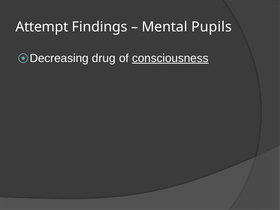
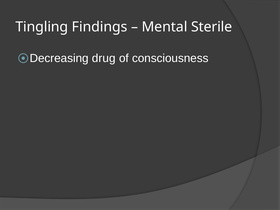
Attempt: Attempt -> Tingling (42, 27)
Pupils: Pupils -> Sterile (212, 27)
consciousness underline: present -> none (170, 58)
